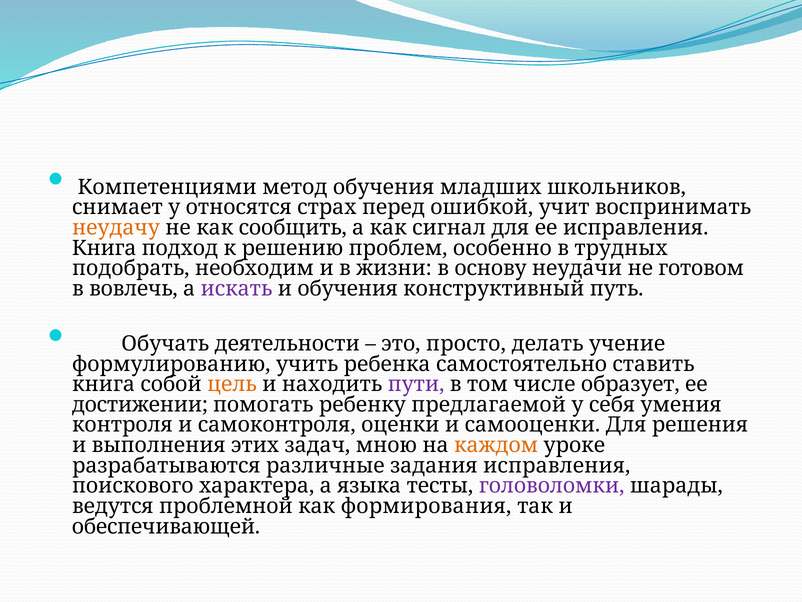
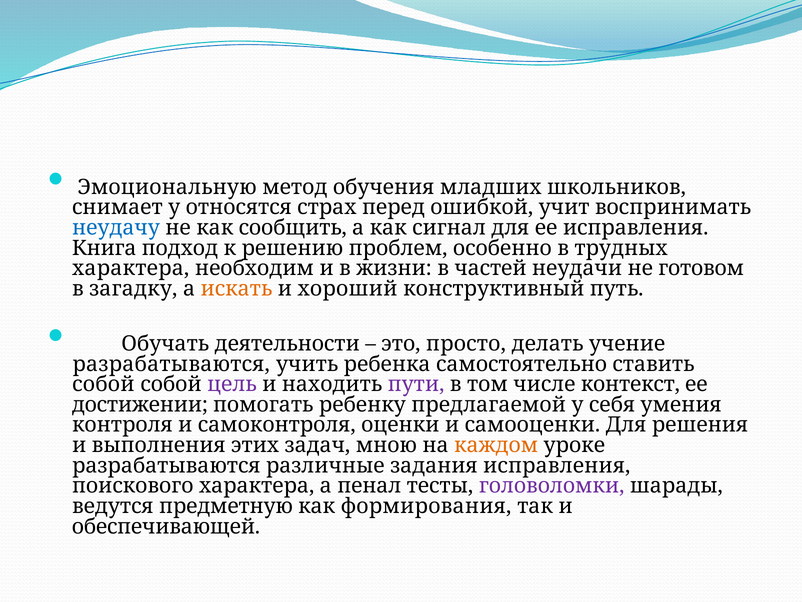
Компетенциями: Компетенциями -> Эмоциональную (167, 187)
неудачу colour: orange -> blue (116, 228)
подобрать: подобрать -> характера (131, 268)
основу: основу -> частей (491, 268)
вовлечь: вовлечь -> загадку (133, 289)
искать colour: purple -> orange (236, 289)
и обучения: обучения -> хороший (347, 289)
формулированию: формулированию -> разрабатываются (171, 364)
книга: книга -> собой (103, 384)
цель colour: orange -> purple (232, 384)
образует: образует -> контекст (630, 384)
языка: языка -> пенал (369, 486)
проблемной: проблемной -> предметную (226, 506)
